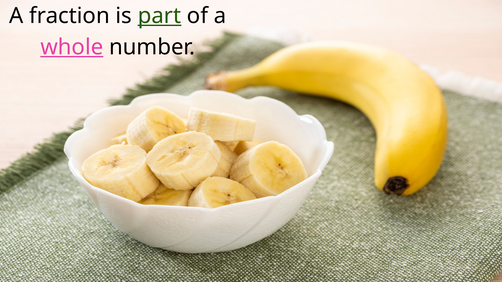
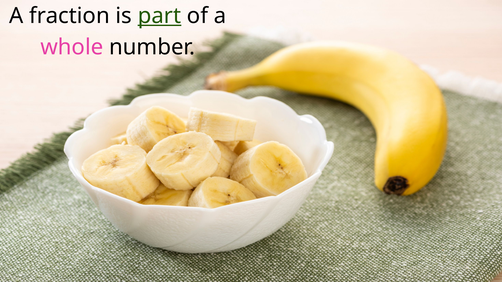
whole underline: present -> none (72, 47)
